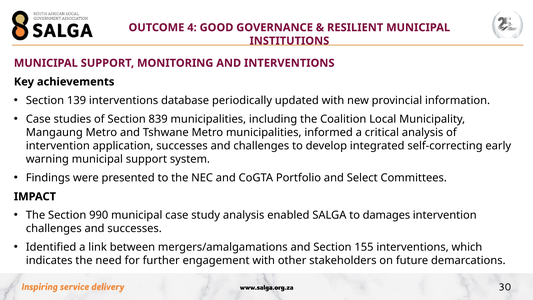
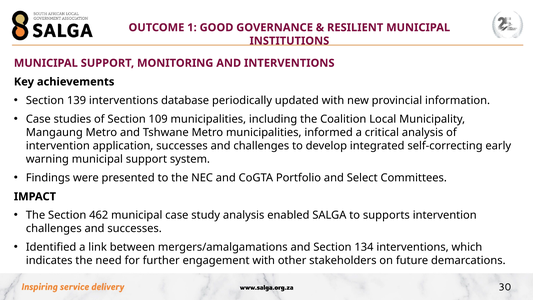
4: 4 -> 1 (192, 28)
839: 839 -> 109 (158, 119)
990: 990 -> 462 (99, 215)
damages: damages -> supports (386, 215)
155: 155 -> 134 (364, 247)
